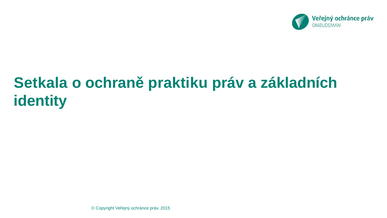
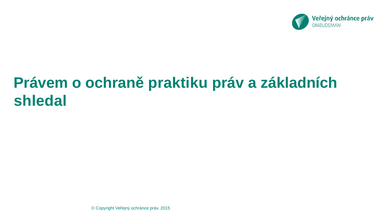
Setkala: Setkala -> Právem (41, 83)
identity: identity -> shledal (40, 101)
